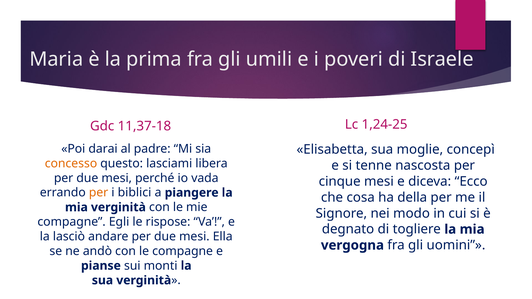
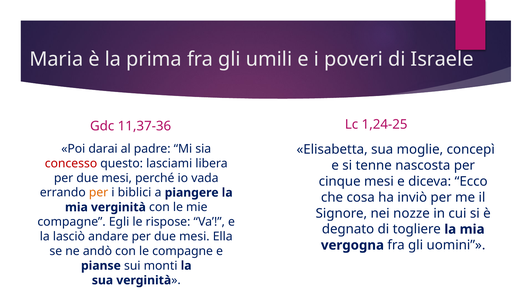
11,37-18: 11,37-18 -> 11,37-36 (144, 126)
concesso colour: orange -> red (71, 164)
della: della -> inviò (412, 198)
modo: modo -> nozze (411, 214)
